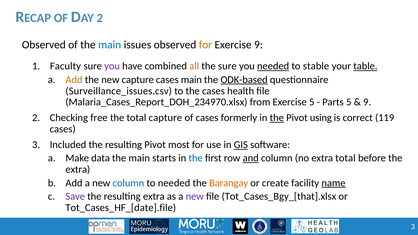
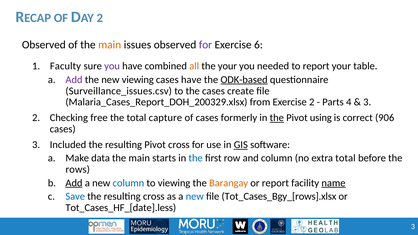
main colour: blue -> orange (110, 45)
for colour: orange -> purple (205, 45)
Exercise 9: 9 -> 6 (258, 45)
the sure: sure -> your (227, 66)
needed underline: present -> none (273, 66)
to stable: stable -> report (316, 66)
table underline: present -> none (365, 66)
Add colour: orange -> purple (74, 80)
new capture: capture -> viewing (138, 80)
cases main: main -> have (191, 80)
health: health -> create (241, 91)
Malaria_Cases_Report_DOH_234970.xlsx: Malaria_Cases_Report_DOH_234970.xlsx -> Malaria_Cases_Report_DOH_200329.xlsx (156, 102)
Exercise 5: 5 -> 2 (312, 102)
Parts 5: 5 -> 4 (349, 102)
9: 9 -> 3 (367, 102)
119: 119 -> 906 (385, 118)
Pivot most: most -> cross (179, 145)
and underline: present -> none (251, 158)
extra: extra -> rows (78, 170)
Add underline: none -> present (74, 183)
to needed: needed -> viewing (174, 183)
or create: create -> report (275, 183)
Save colour: purple -> blue (75, 196)
resulting extra: extra -> cross (154, 196)
new colour: purple -> blue (195, 196)
Tot_Cases_Bgy_[that].xlsx: Tot_Cases_Bgy_[that].xlsx -> Tot_Cases_Bgy_[rows].xlsx (279, 196)
Tot_Cases_HF_[date].file: Tot_Cases_HF_[date].file -> Tot_Cases_HF_[date].less (121, 208)
